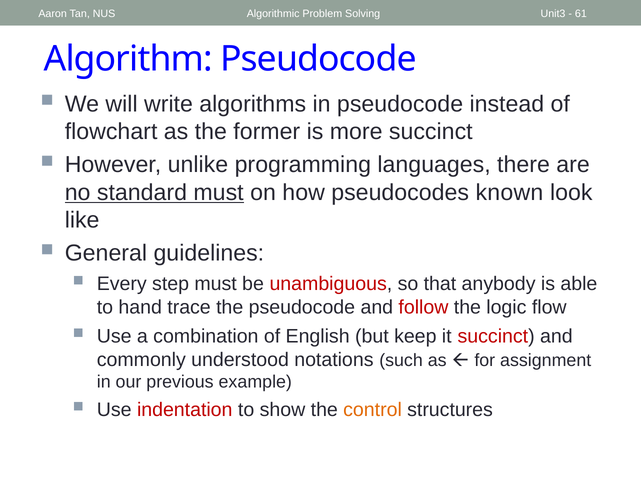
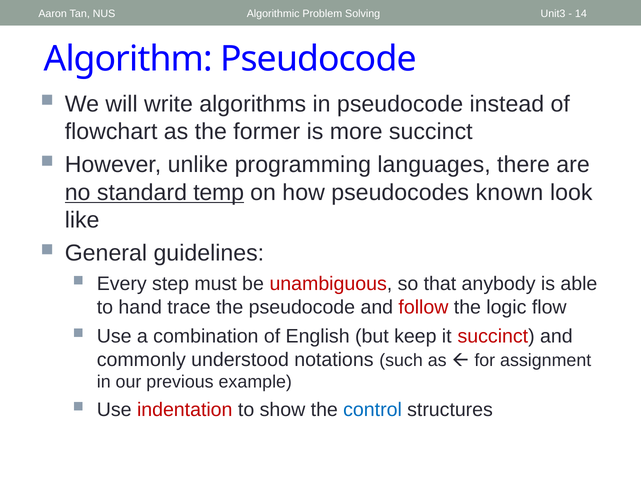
61: 61 -> 14 (581, 14)
standard must: must -> temp (219, 193)
control colour: orange -> blue (373, 410)
